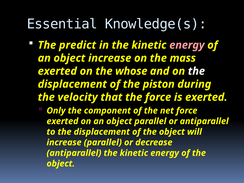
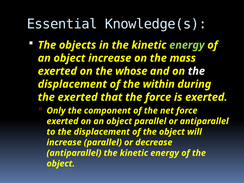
predict: predict -> objects (78, 45)
energy colour: pink -> light green (187, 45)
piston: piston -> within (159, 84)
the velocity: velocity -> exerted (78, 97)
